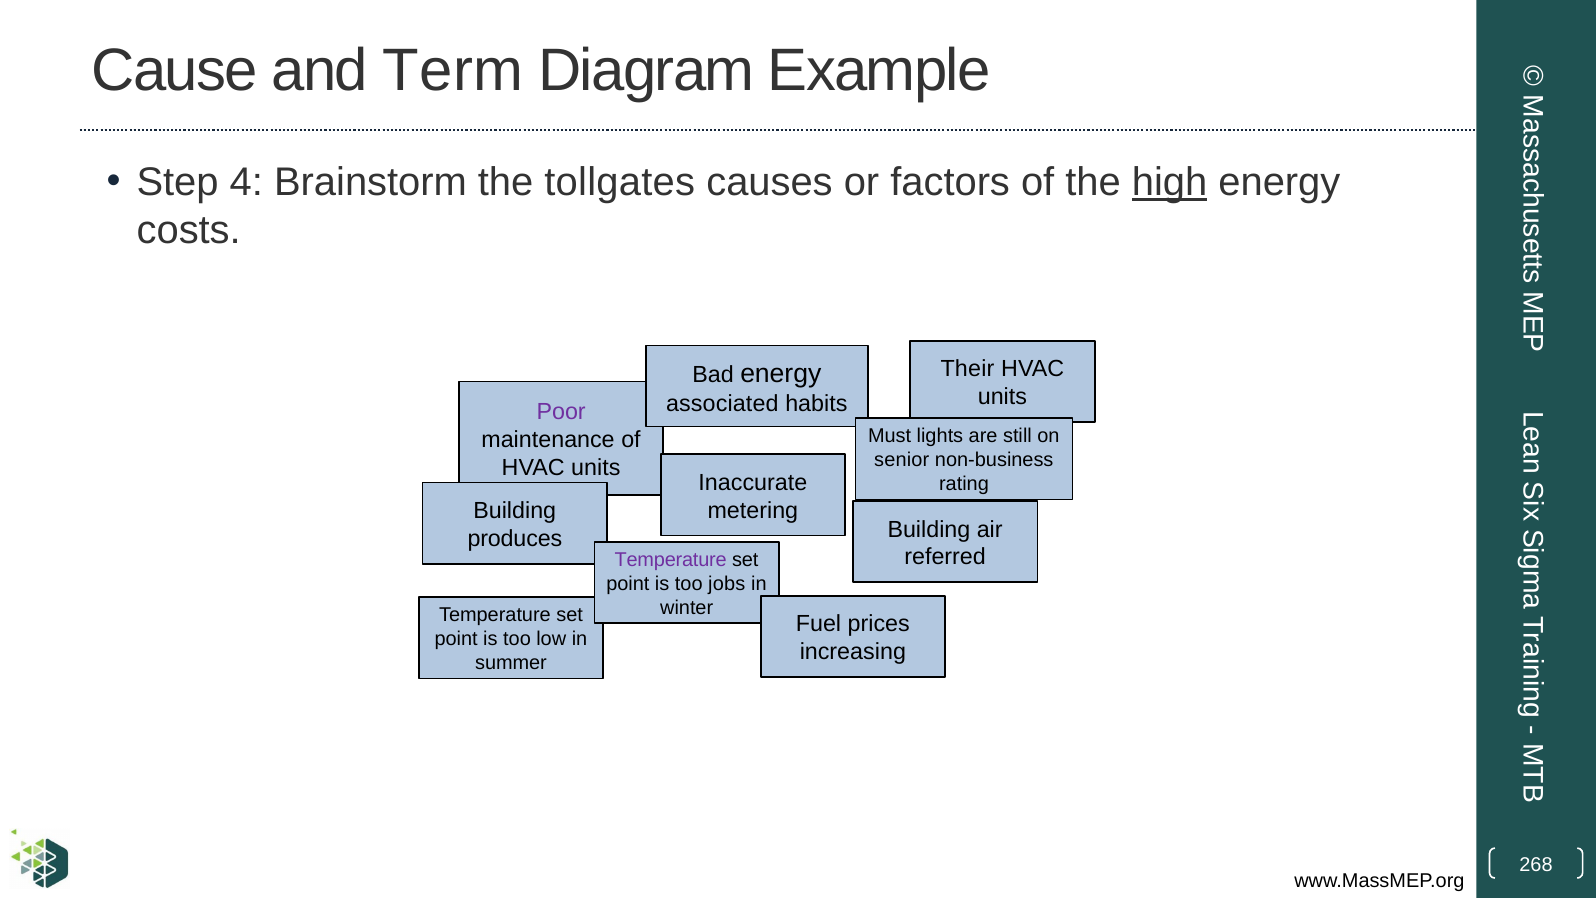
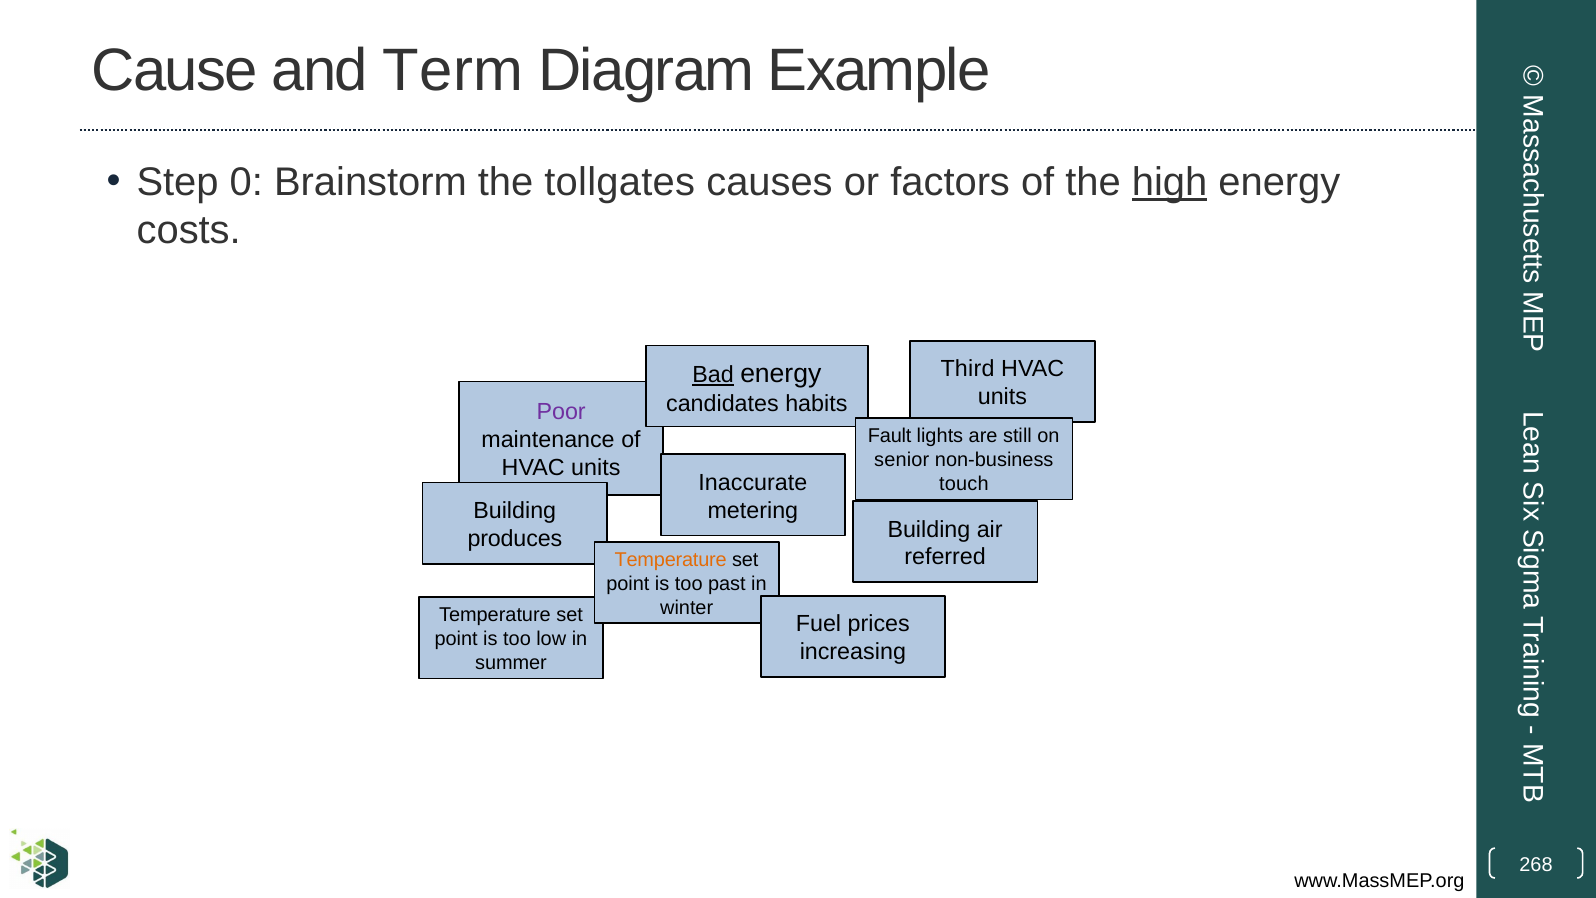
4: 4 -> 0 (246, 182)
Their: Their -> Third (968, 369)
Bad underline: none -> present (713, 375)
associated: associated -> candidates (722, 404)
Must: Must -> Fault (890, 436)
rating: rating -> touch (964, 484)
Temperature colour: purple -> orange (671, 560)
jobs: jobs -> past (727, 583)
